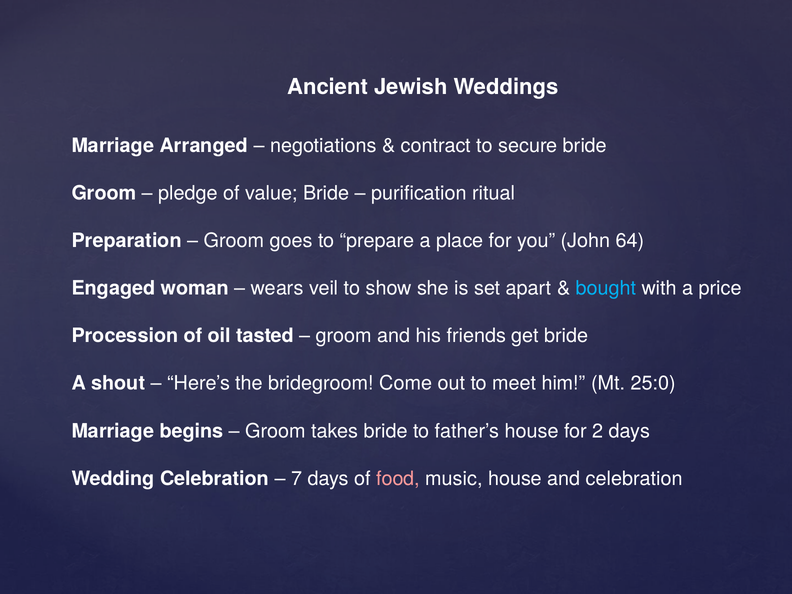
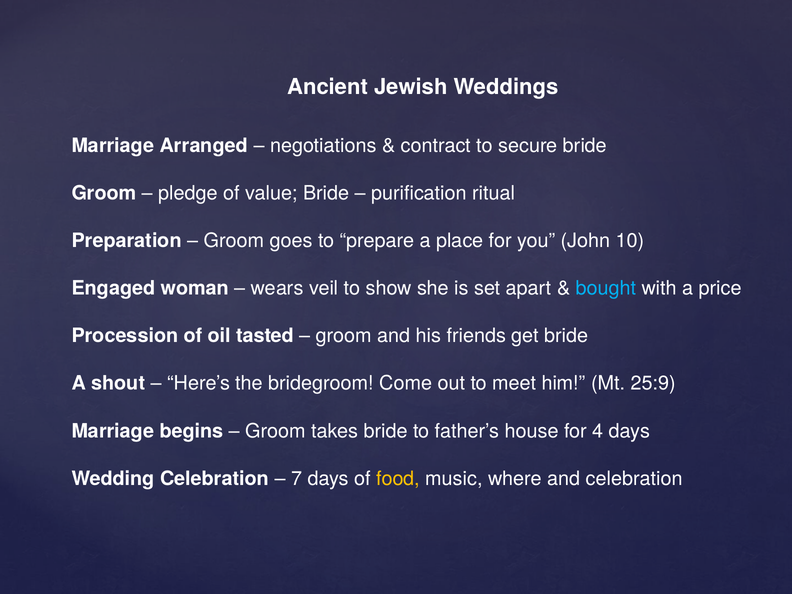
64: 64 -> 10 (630, 241)
25:0: 25:0 -> 25:9 (653, 383)
2: 2 -> 4 (598, 431)
food colour: pink -> yellow (398, 478)
music house: house -> where (515, 478)
